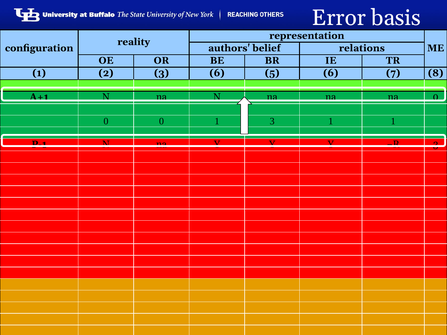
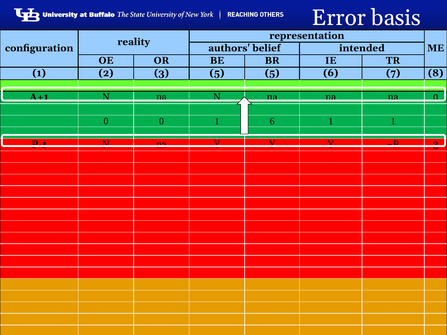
relations: relations -> intended (362, 48)
3 6: 6 -> 5 (217, 73)
1 3: 3 -> 6 (272, 121)
